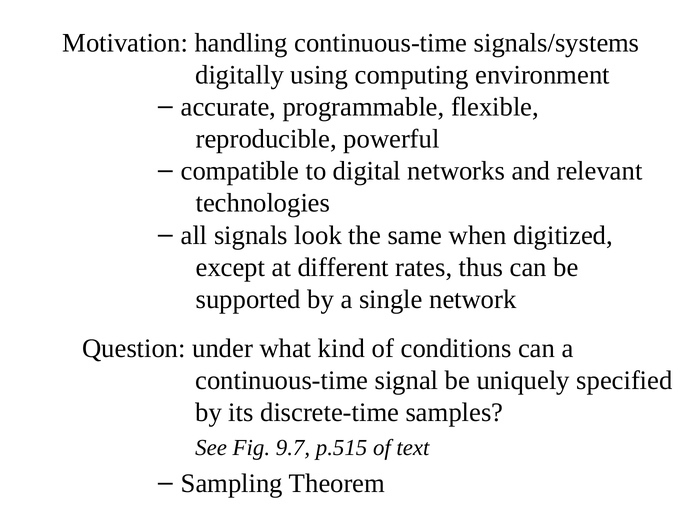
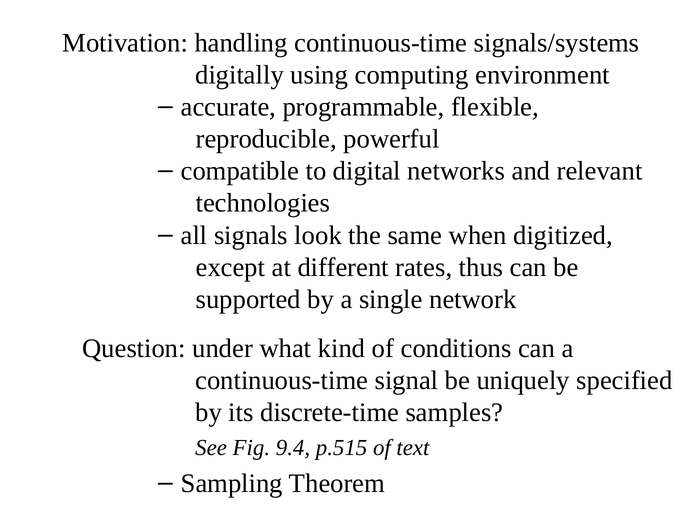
9.7: 9.7 -> 9.4 (293, 447)
